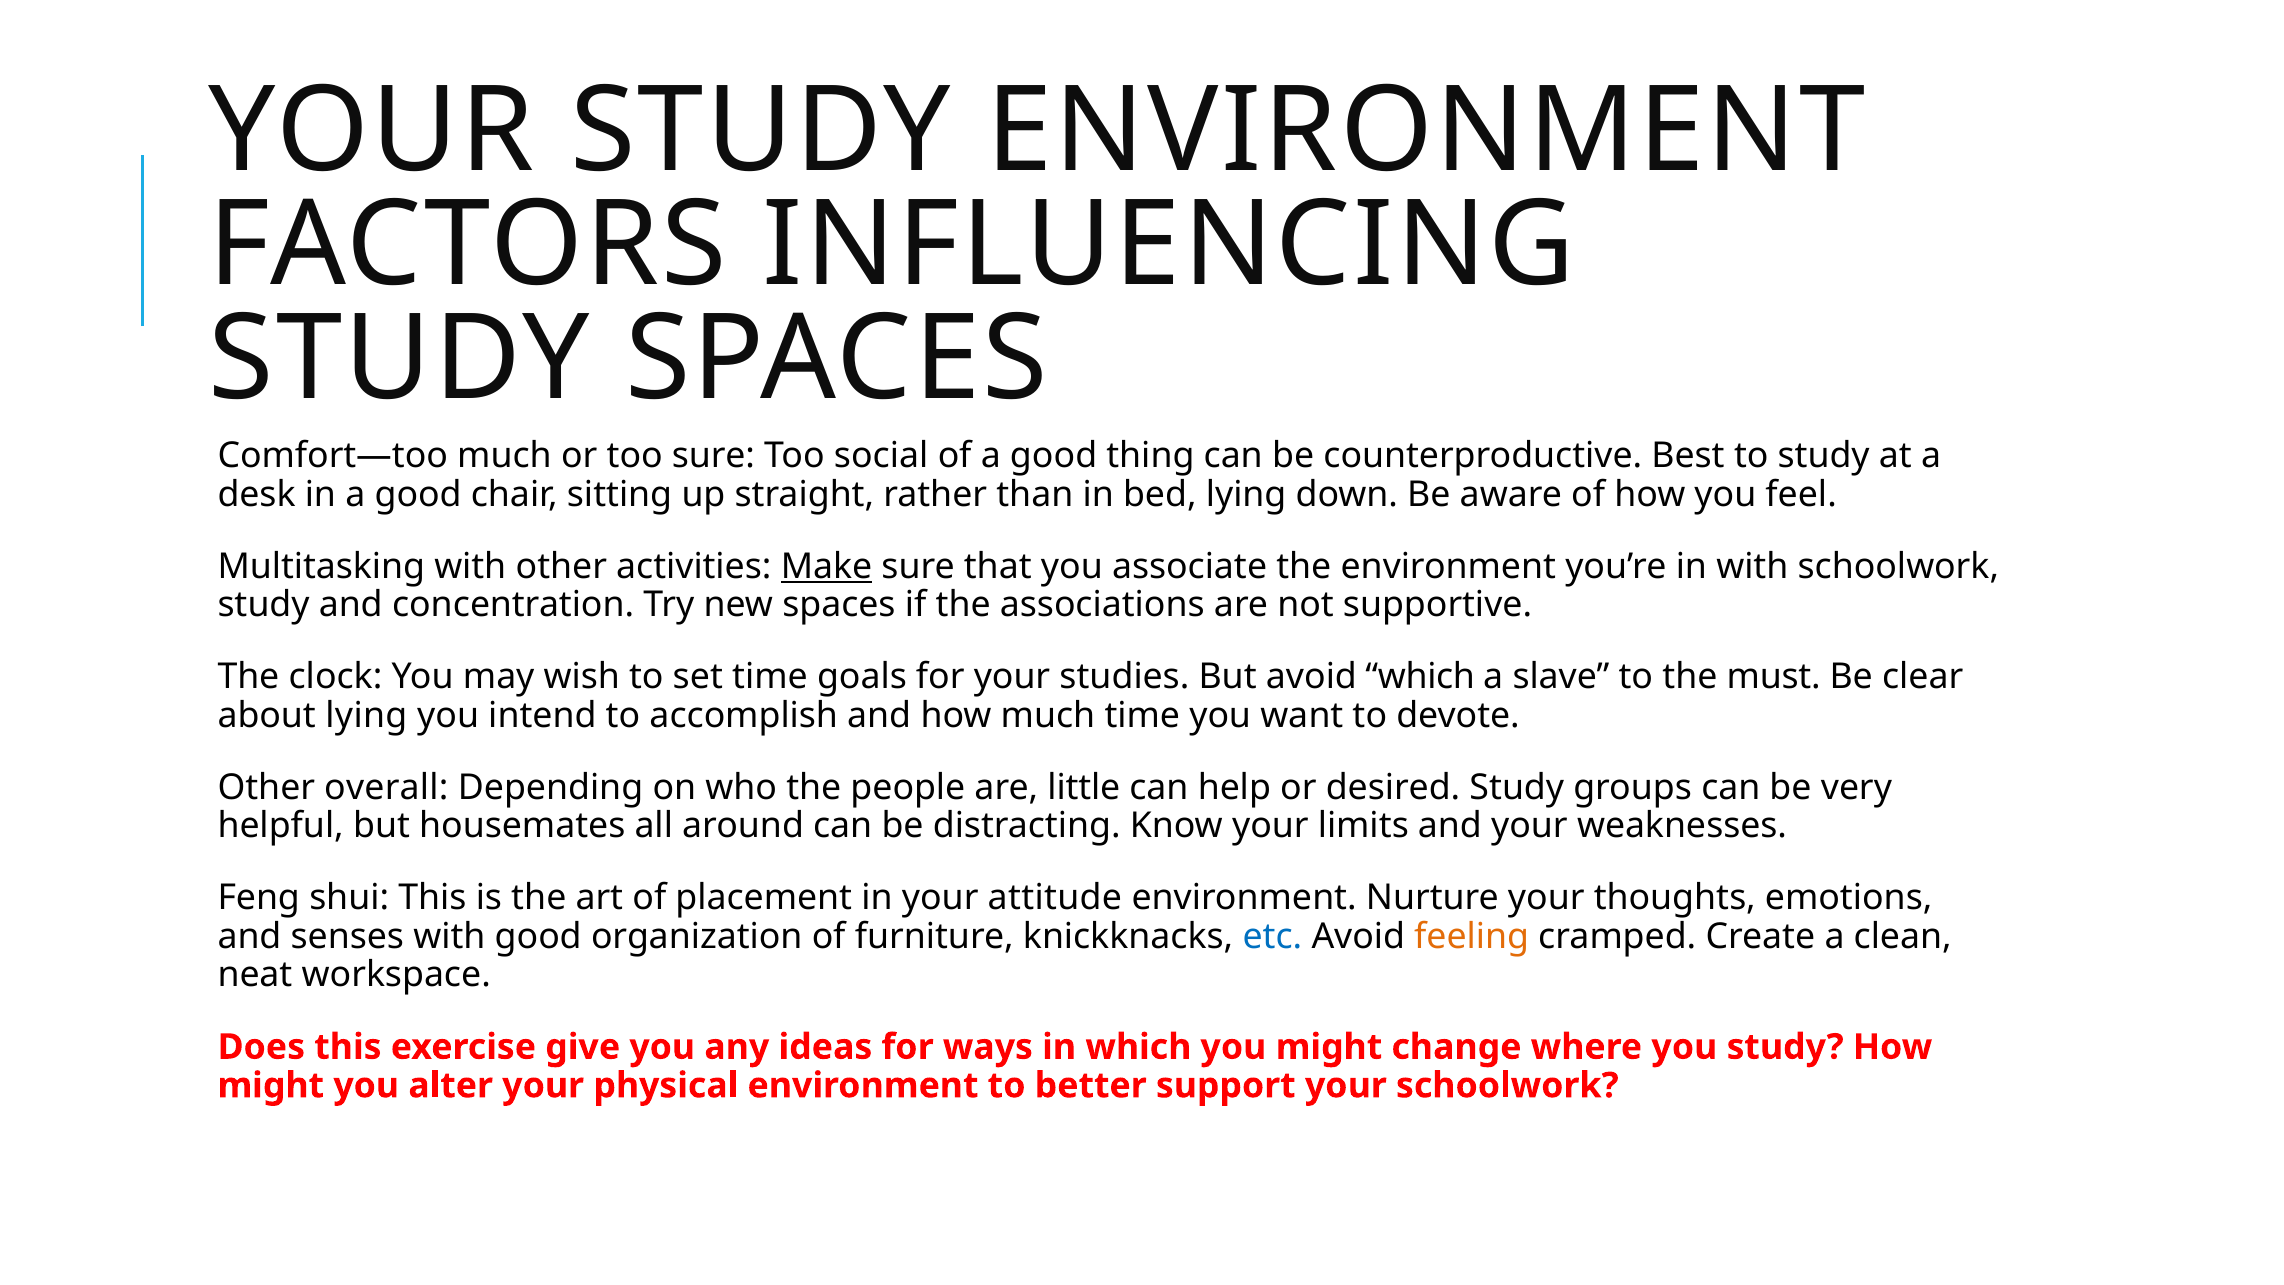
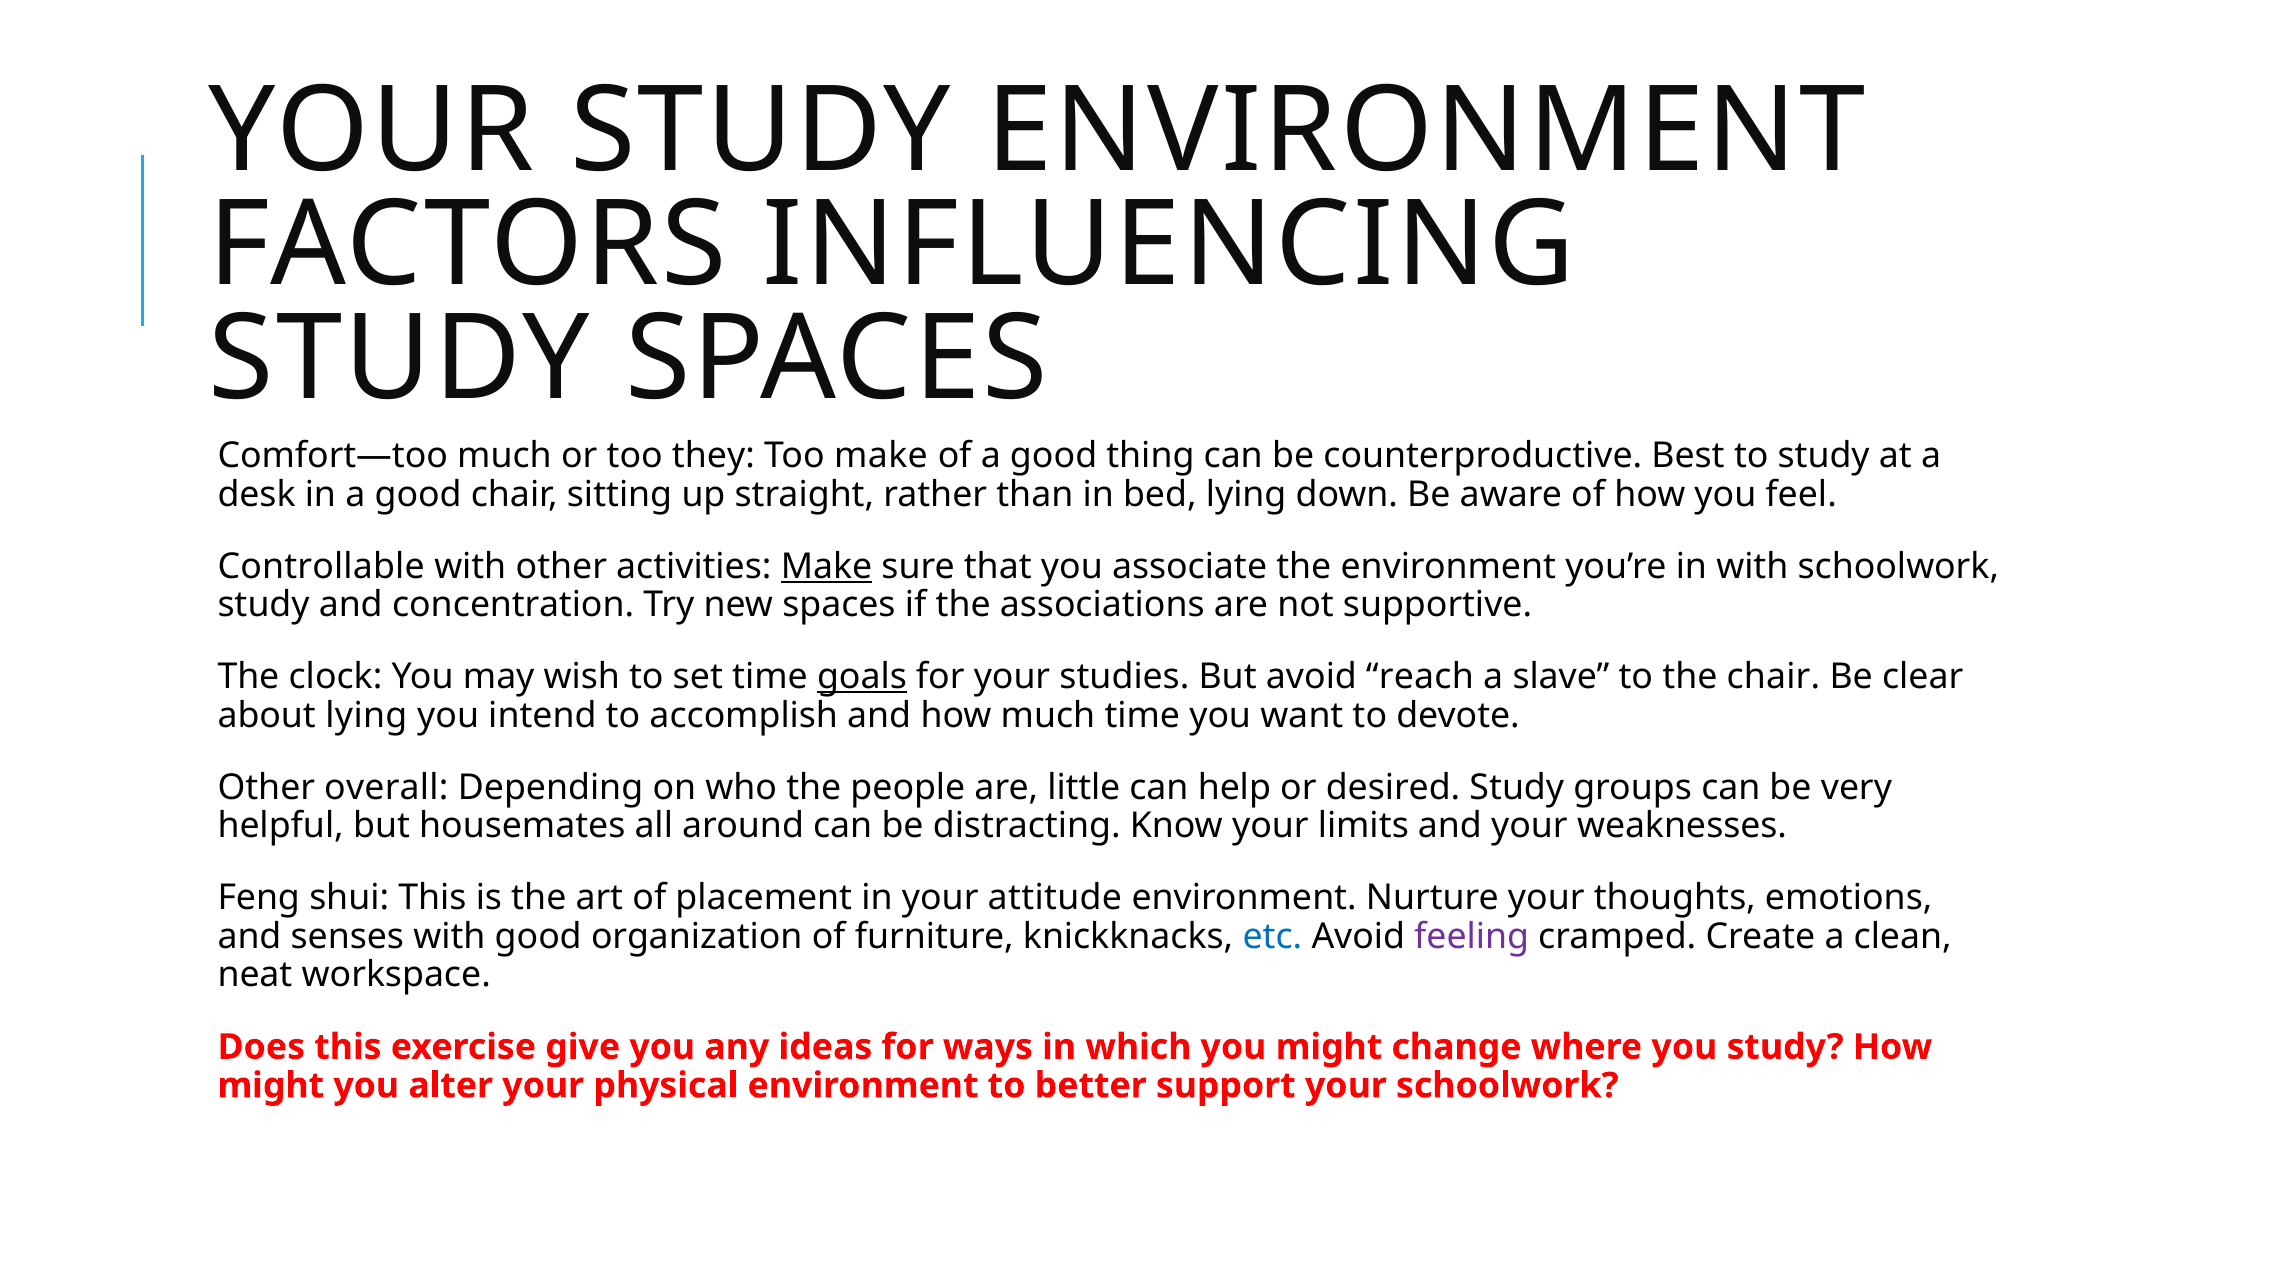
too sure: sure -> they (713, 456)
Too social: social -> make (881, 456)
Multitasking: Multitasking -> Controllable (321, 566)
goals underline: none -> present (862, 677)
avoid which: which -> reach (1420, 677)
the must: must -> chair (1773, 677)
feeling colour: orange -> purple (1472, 936)
